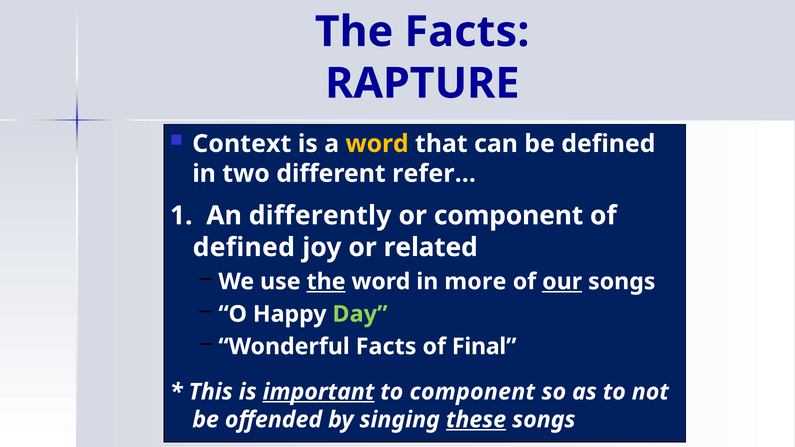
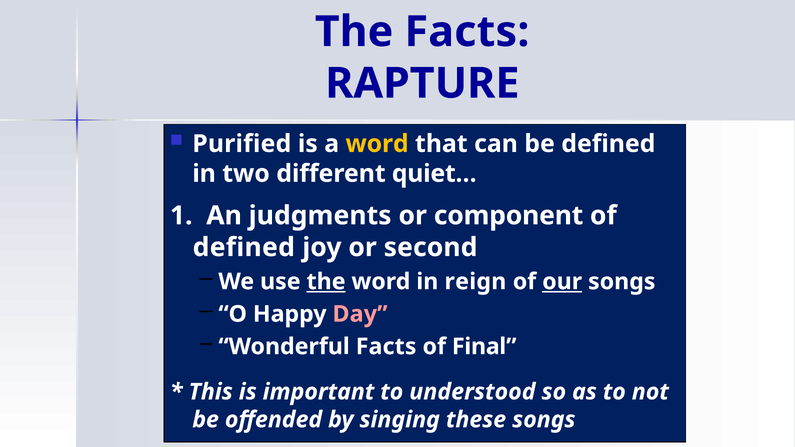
Context: Context -> Purified (242, 144)
refer…: refer… -> quiet… (434, 174)
differently: differently -> judgments (320, 216)
related: related -> second (431, 247)
more: more -> reign (475, 282)
Day colour: light green -> pink (360, 314)
important underline: present -> none (318, 392)
to component: component -> understood (472, 392)
these underline: present -> none (476, 420)
